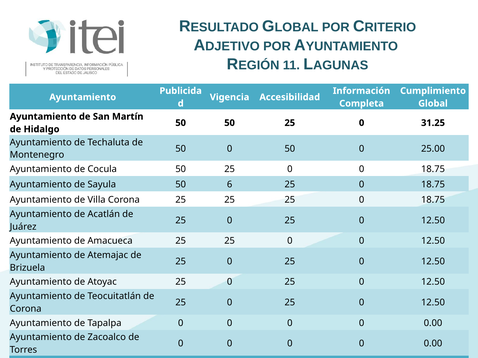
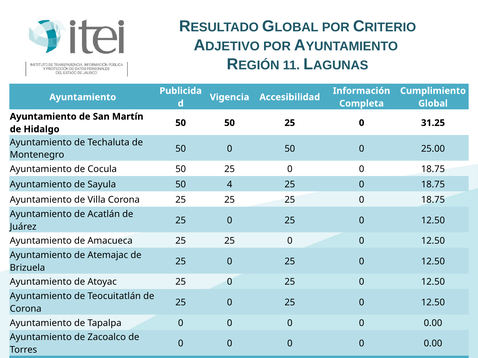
6: 6 -> 4 (230, 185)
